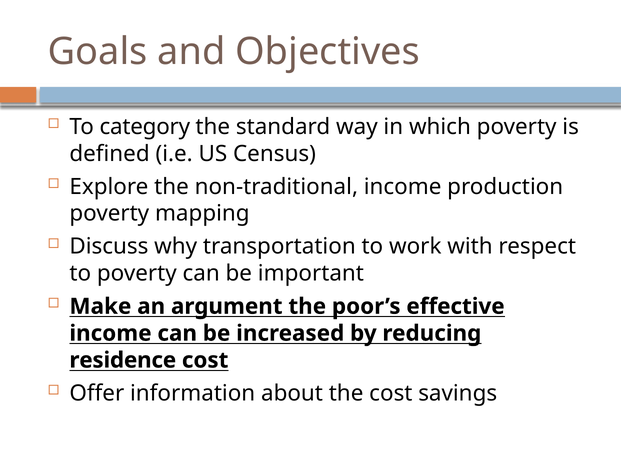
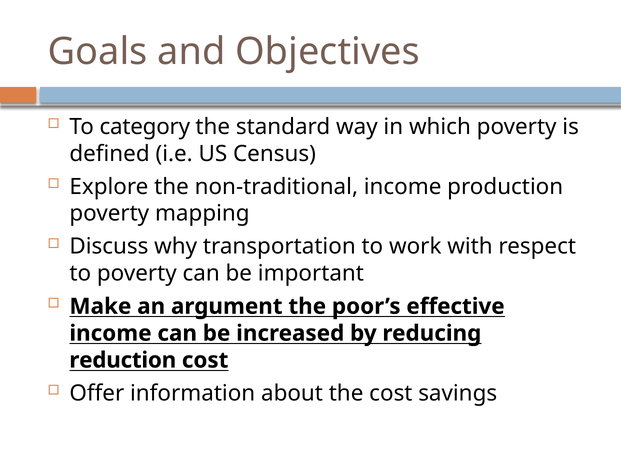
residence: residence -> reduction (123, 360)
